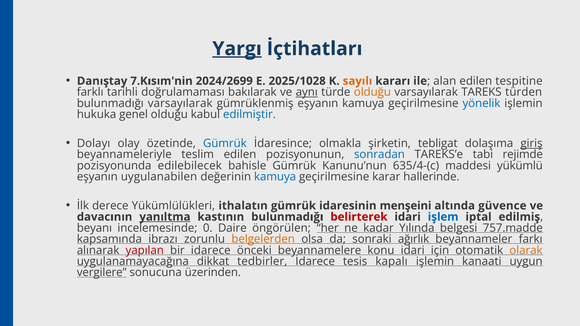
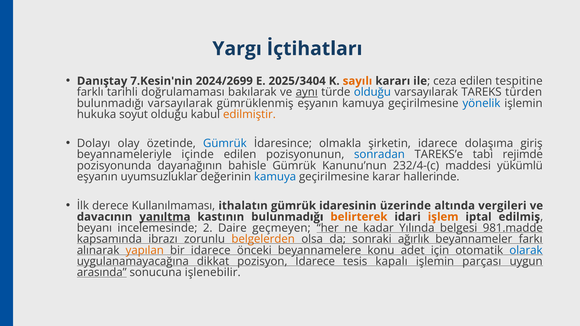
Yargı underline: present -> none (237, 49)
7.Kısım'nin: 7.Kısım'nin -> 7.Kesin'nin (162, 81)
2025/1028: 2025/1028 -> 2025/3404 (297, 81)
alan: alan -> ceza (445, 81)
olduğu colour: orange -> blue (372, 92)
genel: genel -> soyut (134, 115)
edilmiştir colour: blue -> orange (249, 115)
şirketin tebligat: tebligat -> idarece (438, 143)
giriş underline: present -> none (532, 143)
teslim: teslim -> içinde (198, 155)
edilebilecek: edilebilecek -> dayanağının (190, 166)
635/4-(c: 635/4-(c -> 232/4-(c (416, 166)
uygulanabilen: uygulanabilen -> uyumsuzluklar (159, 177)
Yükümlülükleri: Yükümlülükleri -> Kullanılmaması (173, 206)
menşeini: menşeini -> üzerinde (405, 206)
güvence: güvence -> vergileri (502, 206)
belirterek colour: red -> orange (359, 217)
işlem colour: blue -> orange (443, 217)
0: 0 -> 2 (208, 228)
öngörülen: öngörülen -> geçmeyen (281, 228)
757.madde: 757.madde -> 981.madde (513, 228)
yapılan colour: red -> orange (145, 250)
konu idari: idari -> adet (413, 250)
olarak colour: orange -> blue (526, 250)
tedbirler: tedbirler -> pozisyon (262, 262)
kanaati: kanaati -> parçası (482, 262)
vergilere: vergilere -> arasında (102, 273)
üzerinden: üzerinden -> işlenebilir (213, 273)
